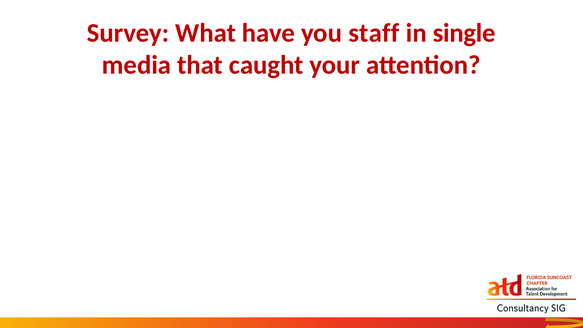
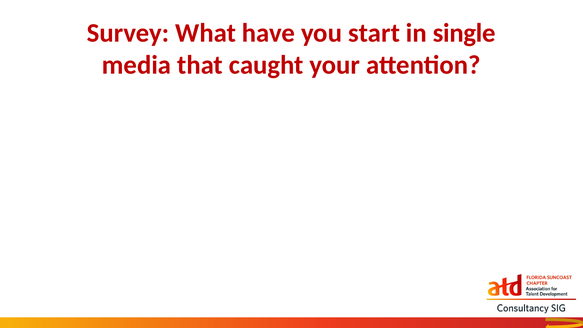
staff: staff -> start (374, 33)
